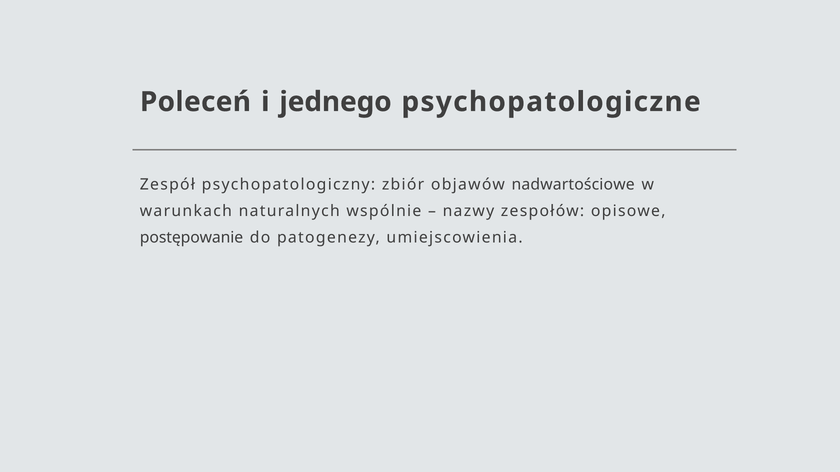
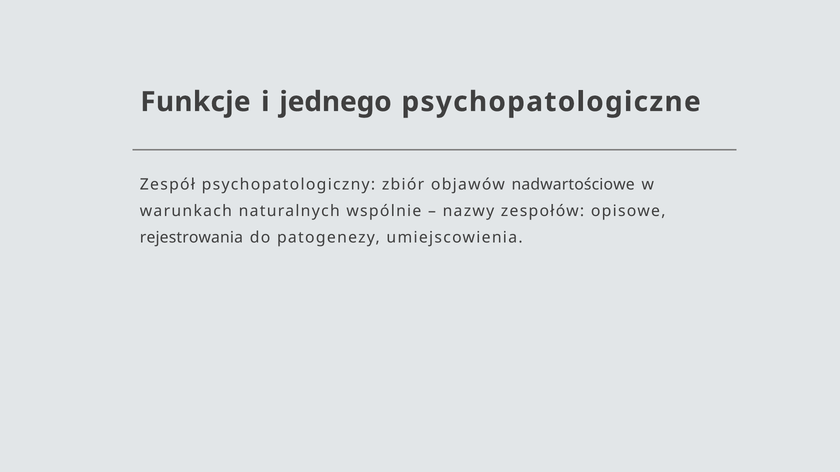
Poleceń: Poleceń -> Funkcje (195, 102)
postępowanie: postępowanie -> rejestrowania (191, 238)
